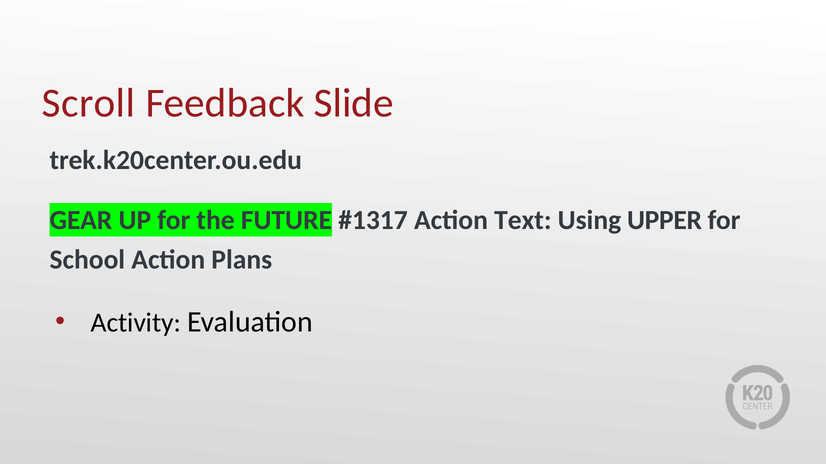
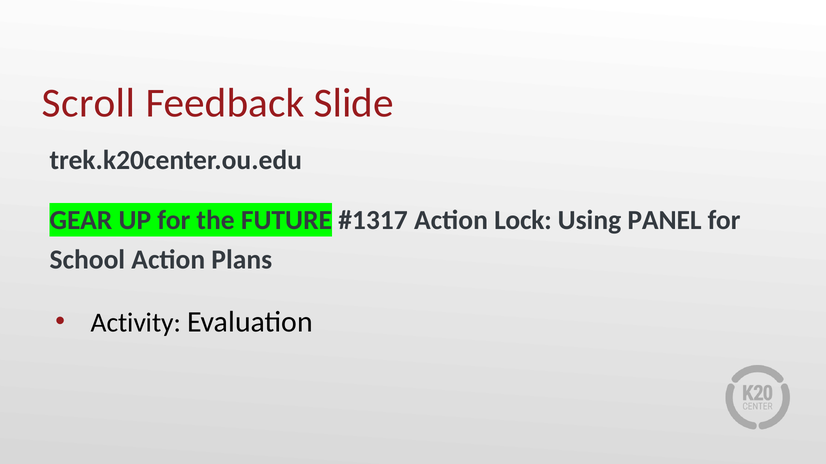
Text: Text -> Lock (523, 221)
UPPER: UPPER -> PANEL (664, 221)
